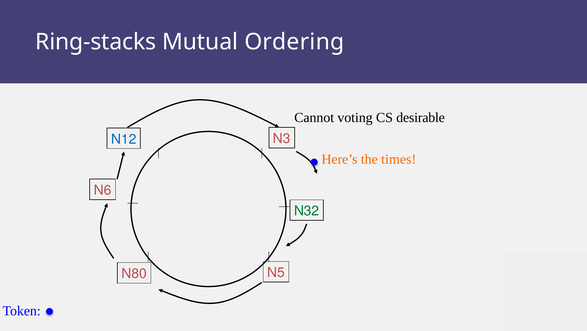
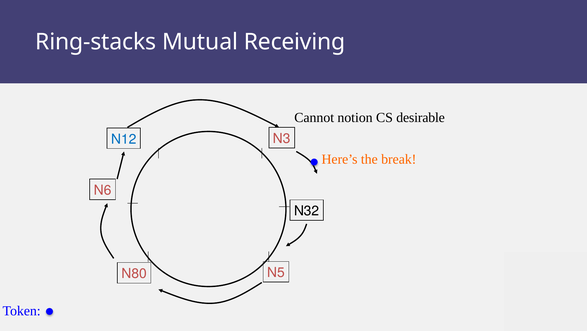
Ordering: Ordering -> Receiving (295, 42)
voting: voting -> notion (355, 118)
times: times -> break (399, 159)
N32 colour: green -> black (307, 211)
